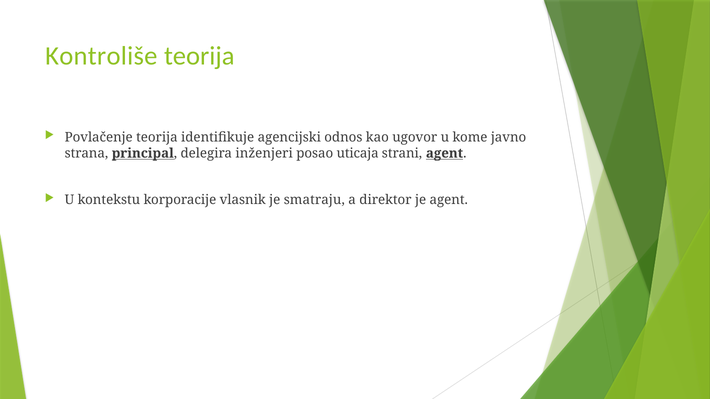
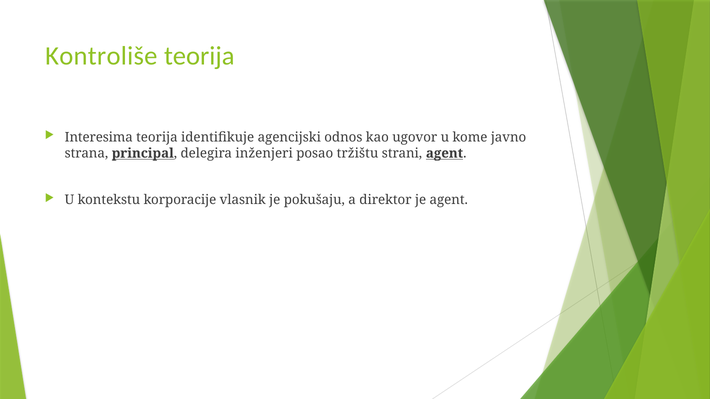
Povlačenje: Povlačenje -> Interesima (99, 137)
uticaja: uticaja -> tržištu (358, 153)
smatraju: smatraju -> pokušaju (314, 200)
